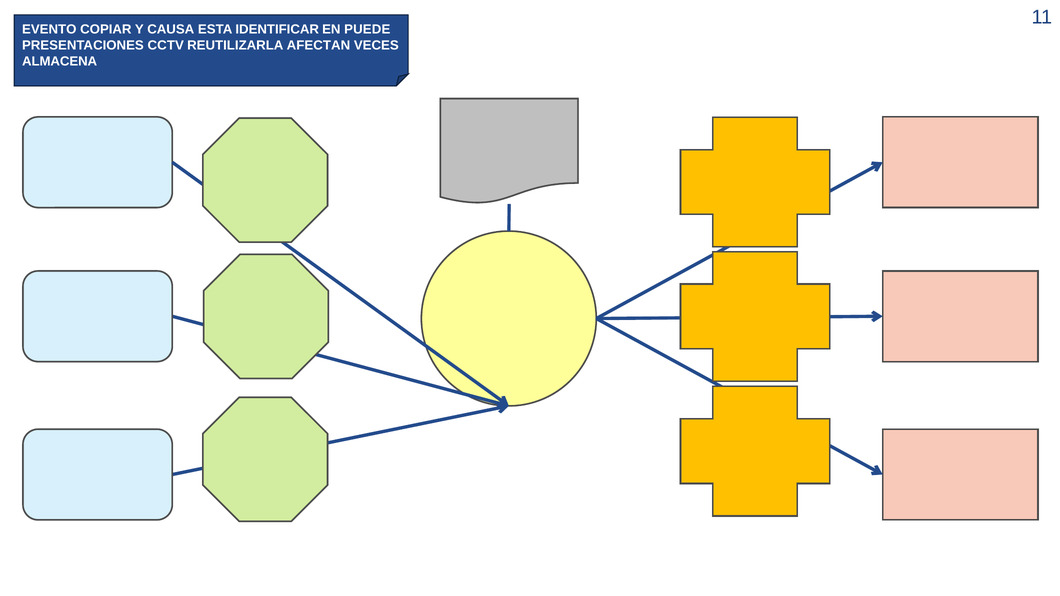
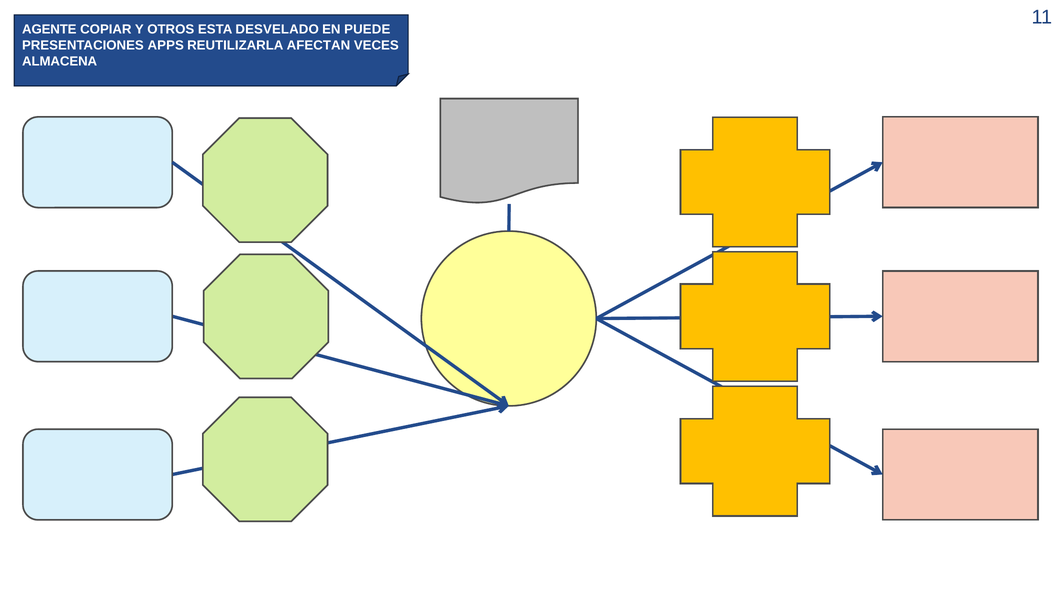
EVENTO: EVENTO -> AGENTE (49, 29)
CAUSA: CAUSA -> OTROS (171, 29)
IDENTIFICAR: IDENTIFICAR -> DESVELADO (277, 29)
CCTV: CCTV -> APPS (166, 45)
